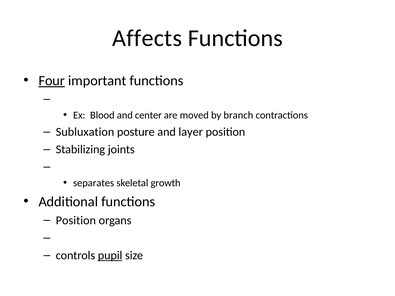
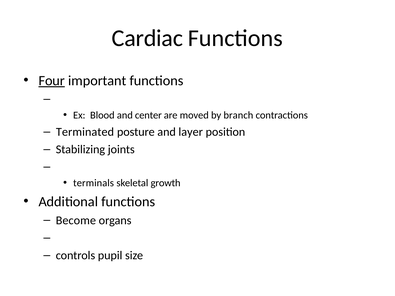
Affects: Affects -> Cardiac (147, 38)
Subluxation: Subluxation -> Terminated (85, 132)
separates: separates -> terminals (94, 183)
Position: Position -> Become (76, 220)
pupil underline: present -> none (110, 256)
